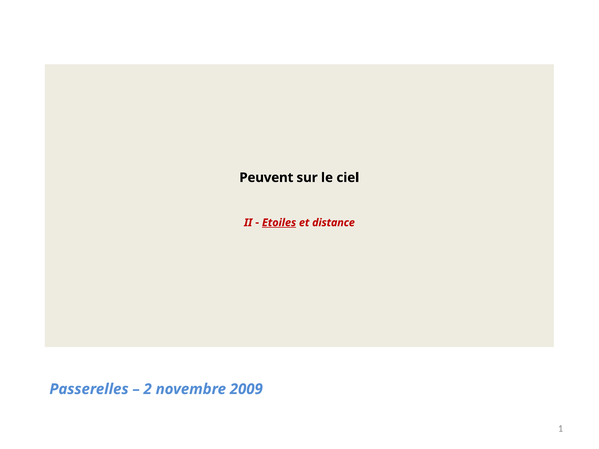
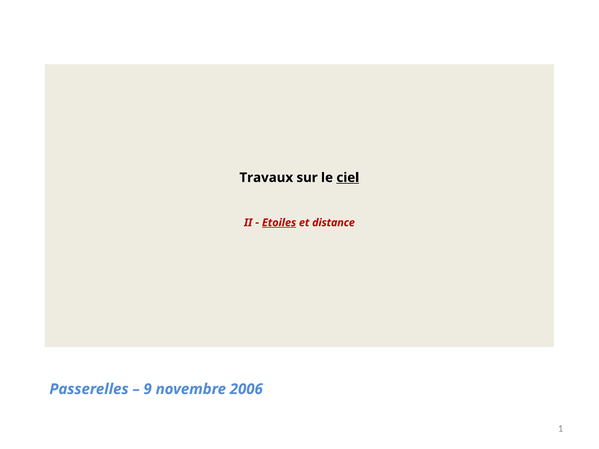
Peuvent: Peuvent -> Travaux (266, 178)
ciel underline: none -> present (348, 178)
2: 2 -> 9 (148, 389)
2009: 2009 -> 2006 (246, 389)
